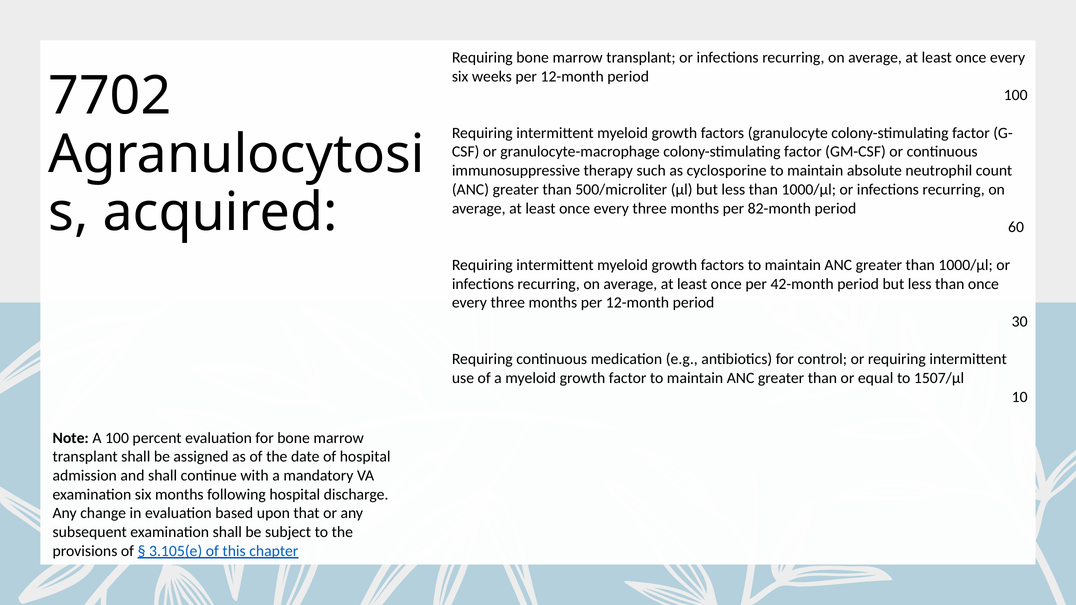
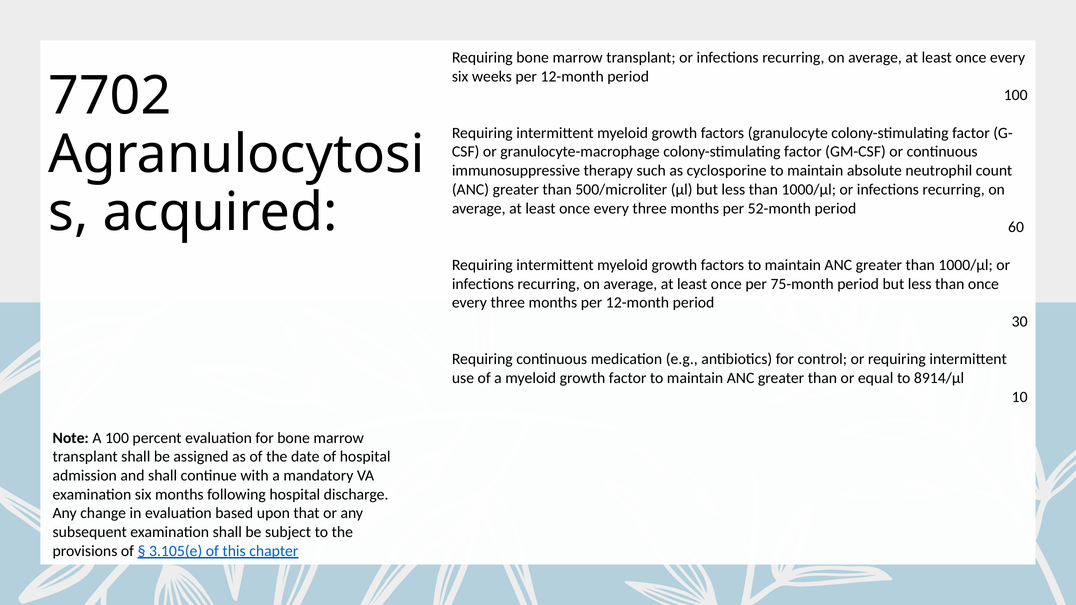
82-month: 82-month -> 52-month (779, 208)
42-month: 42-month -> 75-month (802, 284)
1507/µl: 1507/µl -> 8914/µl (939, 378)
